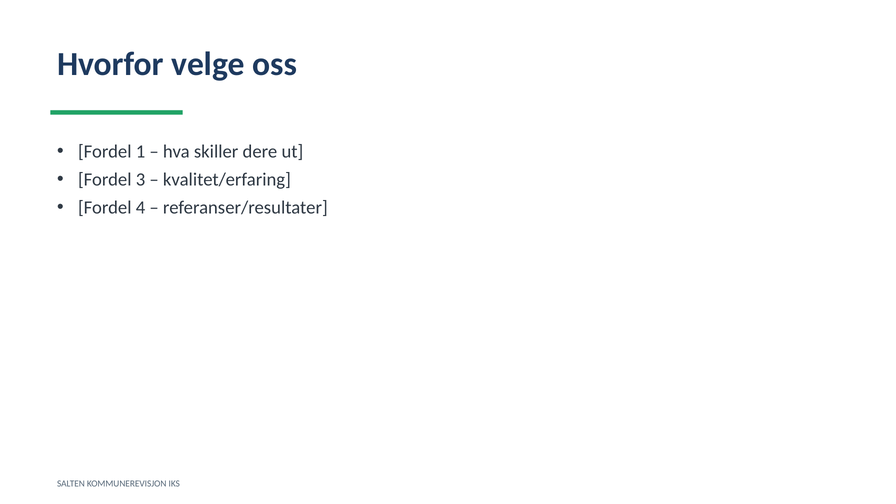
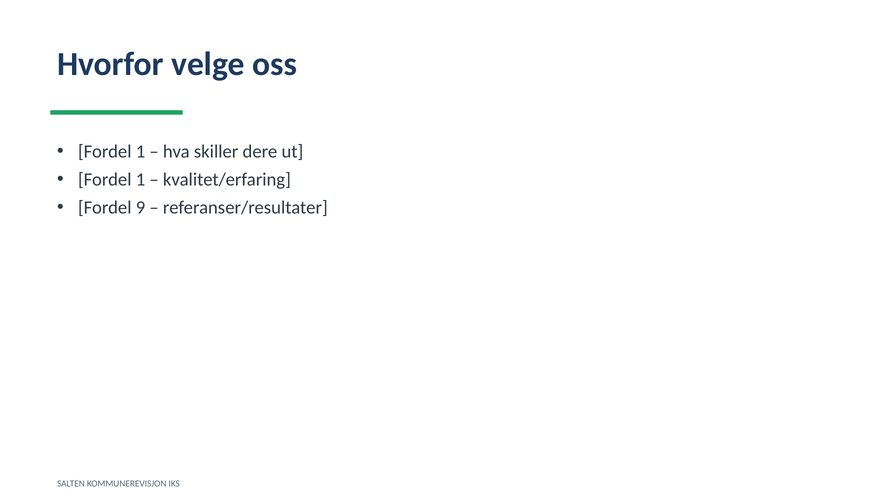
3: 3 -> 1 (141, 180)
4: 4 -> 9 (141, 208)
